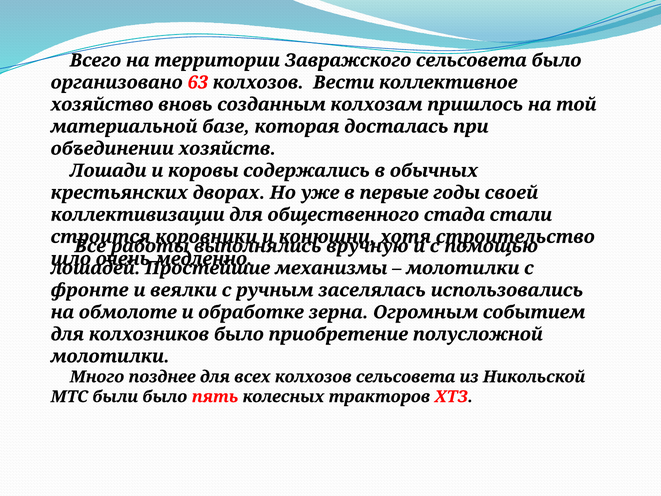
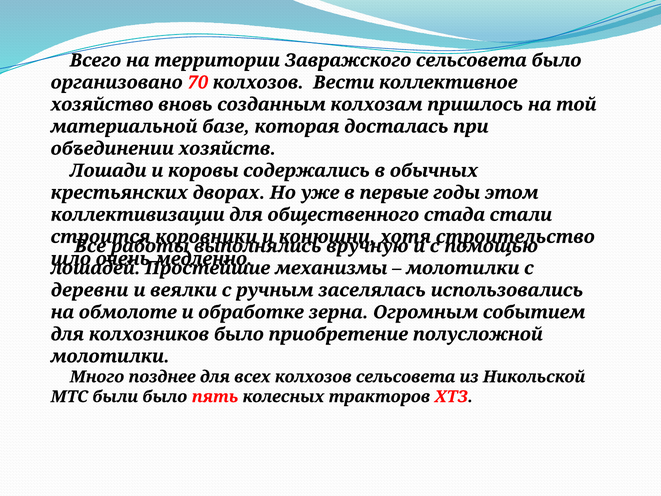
63: 63 -> 70 (198, 82)
своей: своей -> этом (512, 193)
фронте: фронте -> деревни (90, 290)
